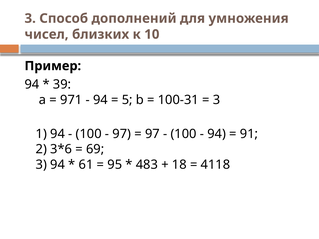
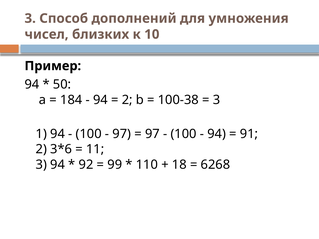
39: 39 -> 50 (62, 85)
971: 971 -> 184 (71, 100)
5: 5 -> 2 (127, 100)
100-31: 100-31 -> 100-38 (178, 100)
69: 69 -> 11 (95, 149)
61: 61 -> 92 (86, 165)
95: 95 -> 99 (115, 165)
483: 483 -> 110 (147, 165)
4118: 4118 -> 6268 (215, 165)
